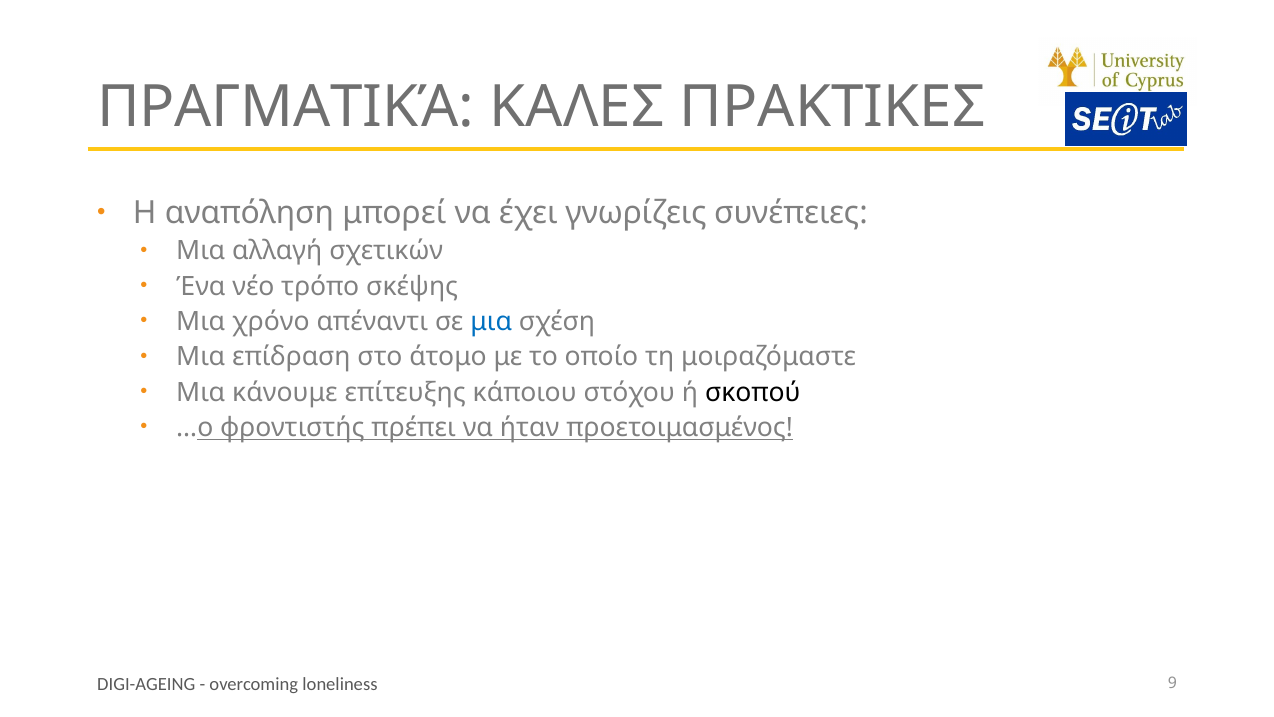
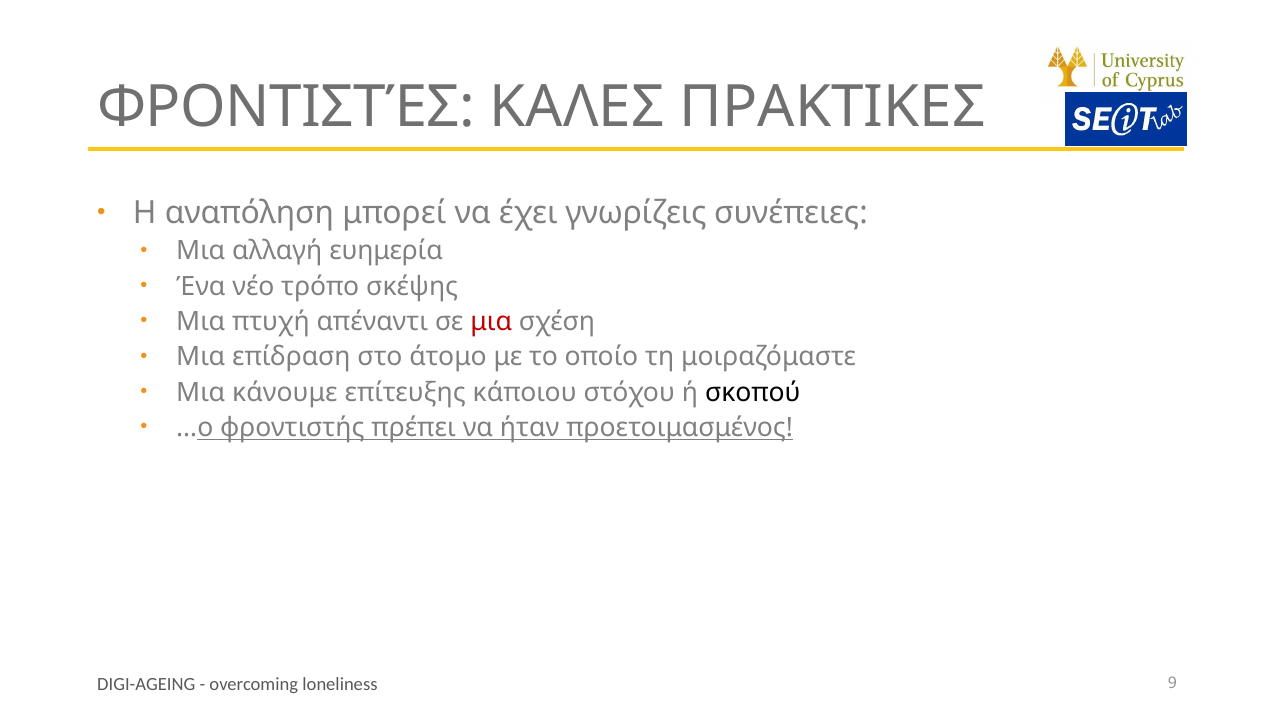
ΠΡΑΓΜΑΤΙΚΆ: ΠΡΑΓΜΑΤΙΚΆ -> ΦΡΟΝΤΙΣΤΈΣ (286, 107)
σχετικών: σχετικών -> ευημερία (386, 251)
χρόνο: χρόνο -> πτυχή (271, 321)
μια colour: blue -> red (491, 321)
